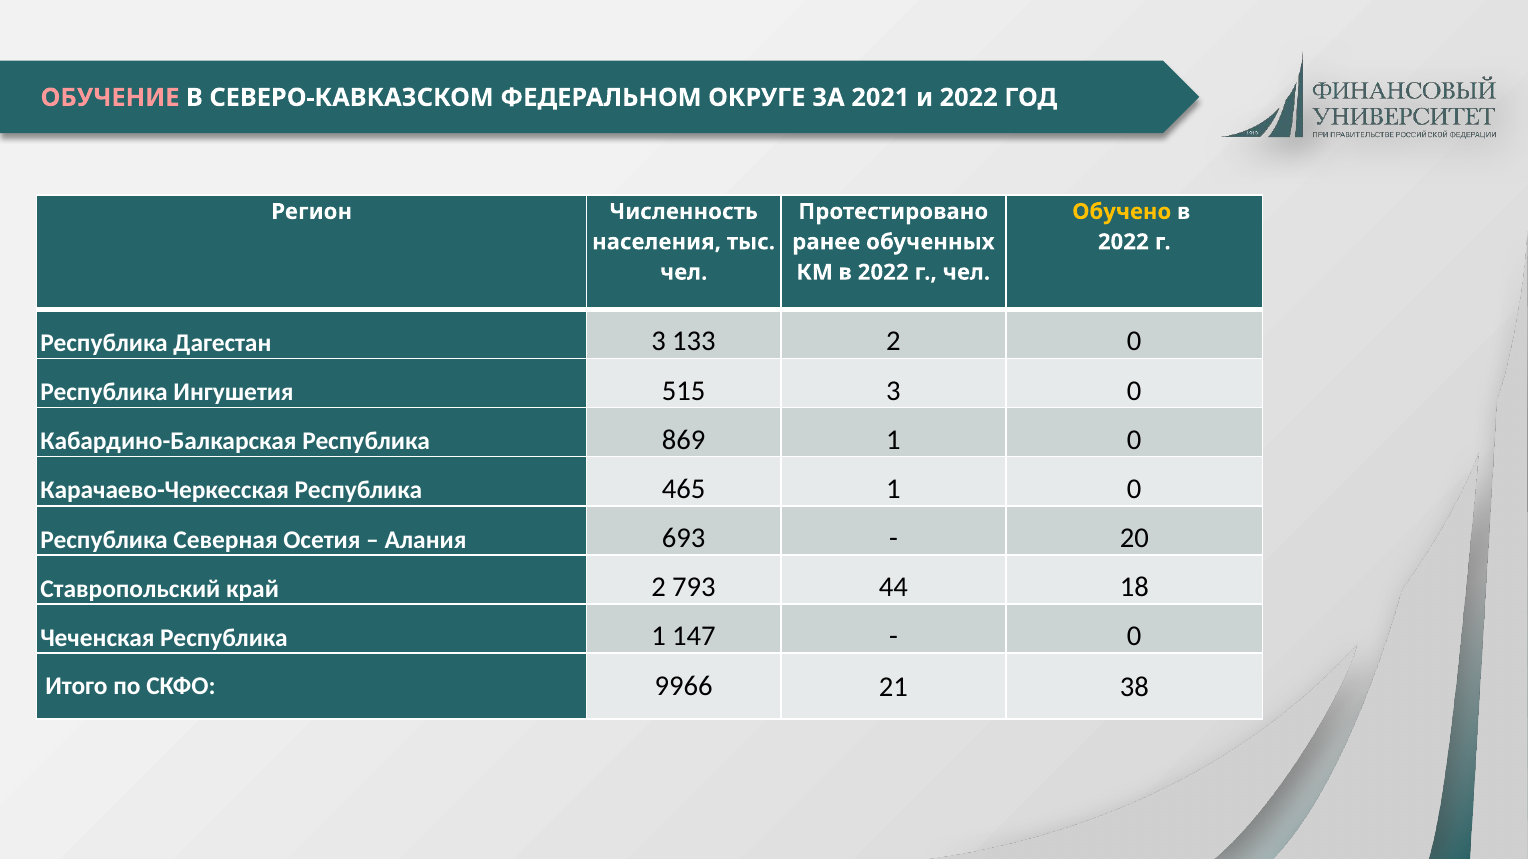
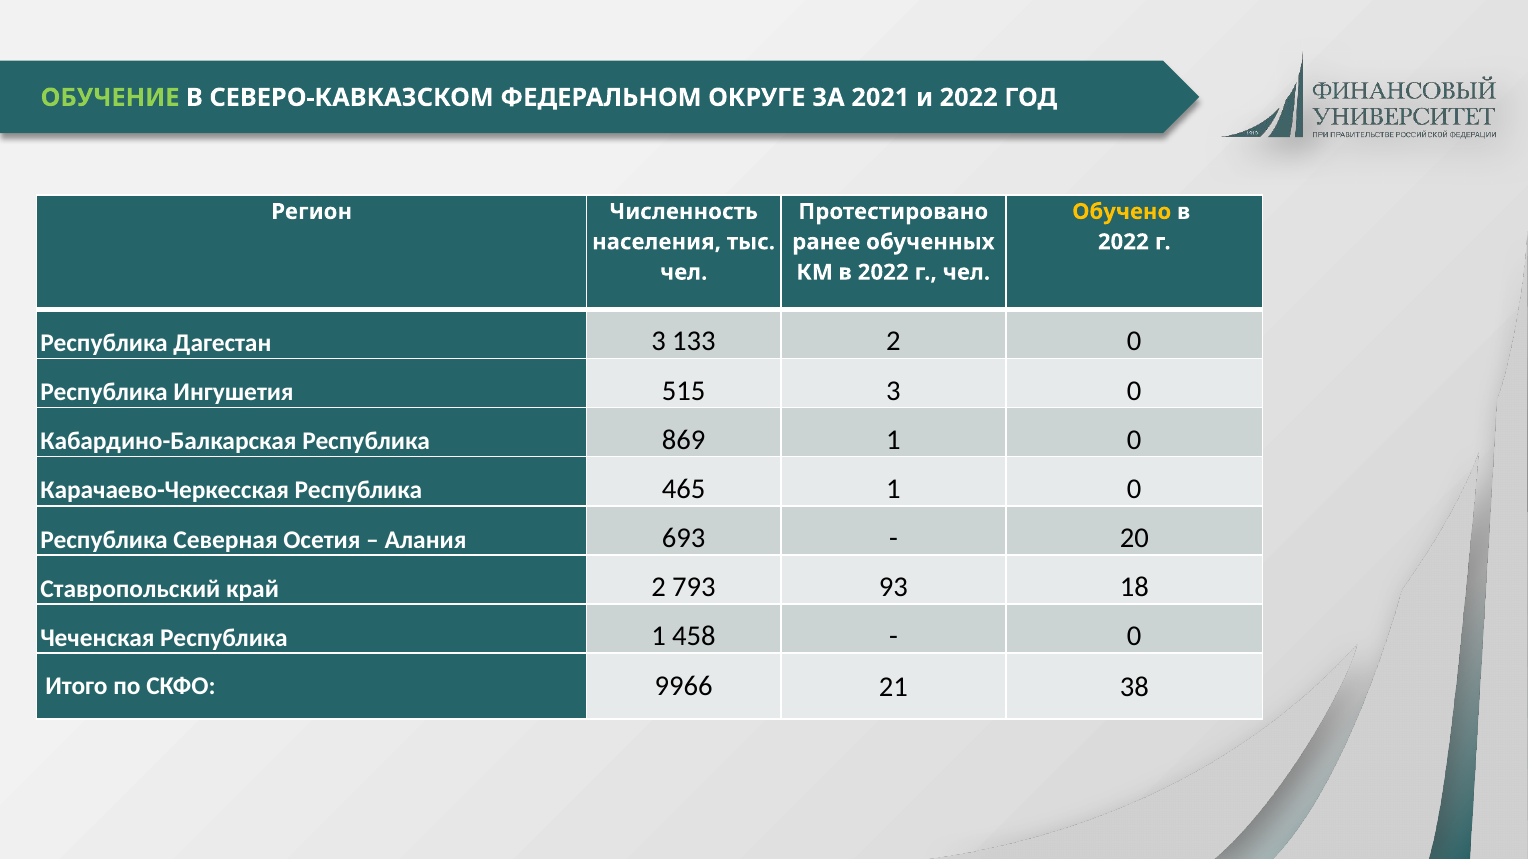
ОБУЧЕНИЕ colour: pink -> light green (110, 98)
44: 44 -> 93 (893, 587)
147: 147 -> 458 (694, 636)
